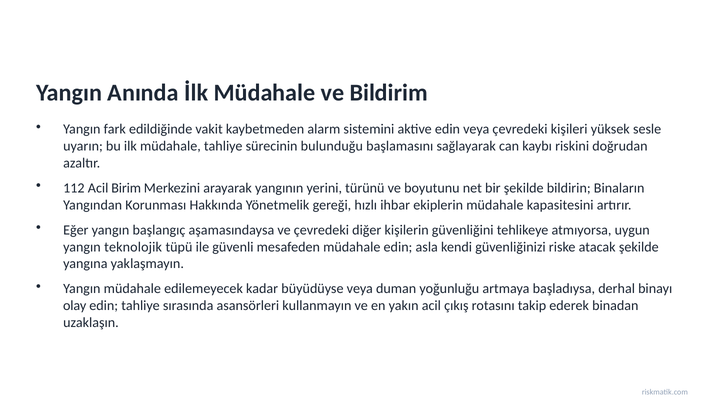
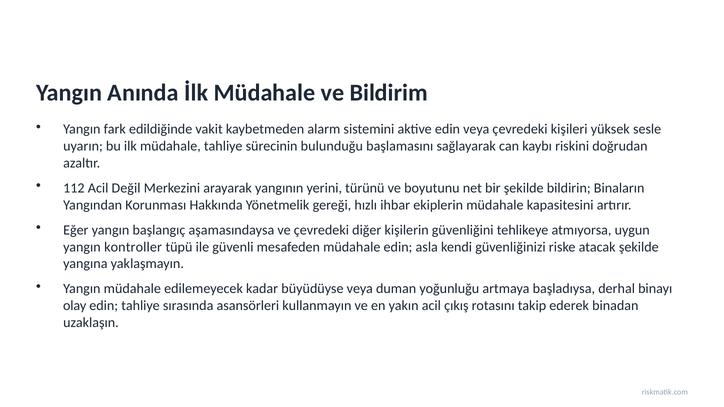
Birim: Birim -> Değil (126, 188)
teknolojik: teknolojik -> kontroller (133, 247)
